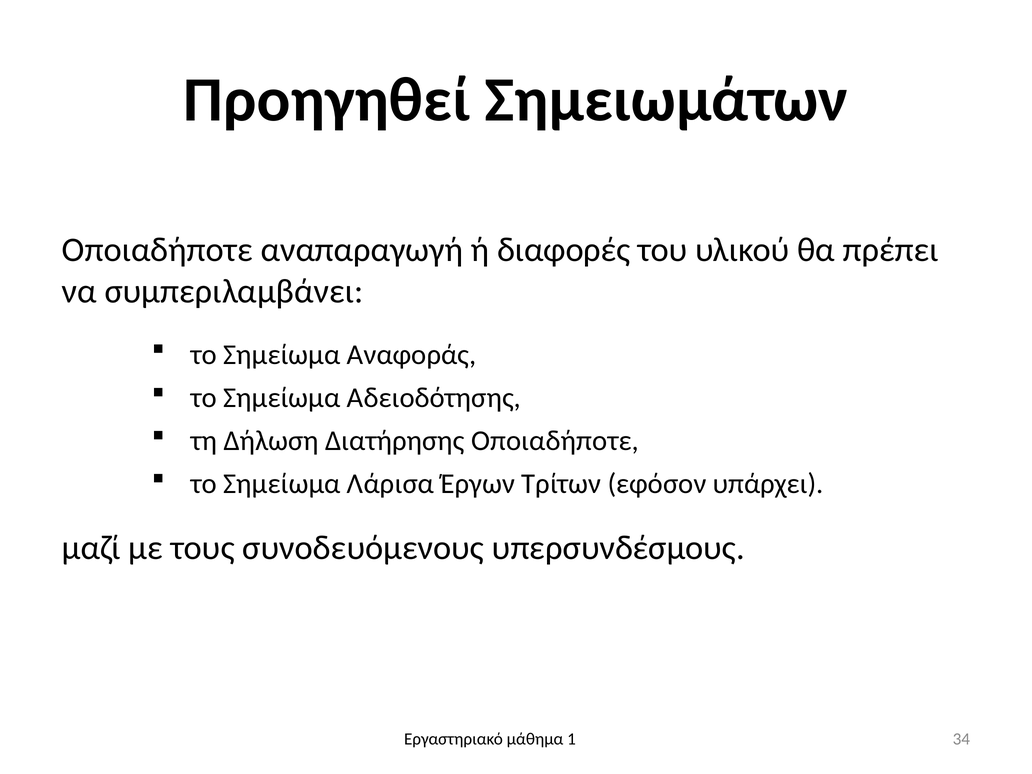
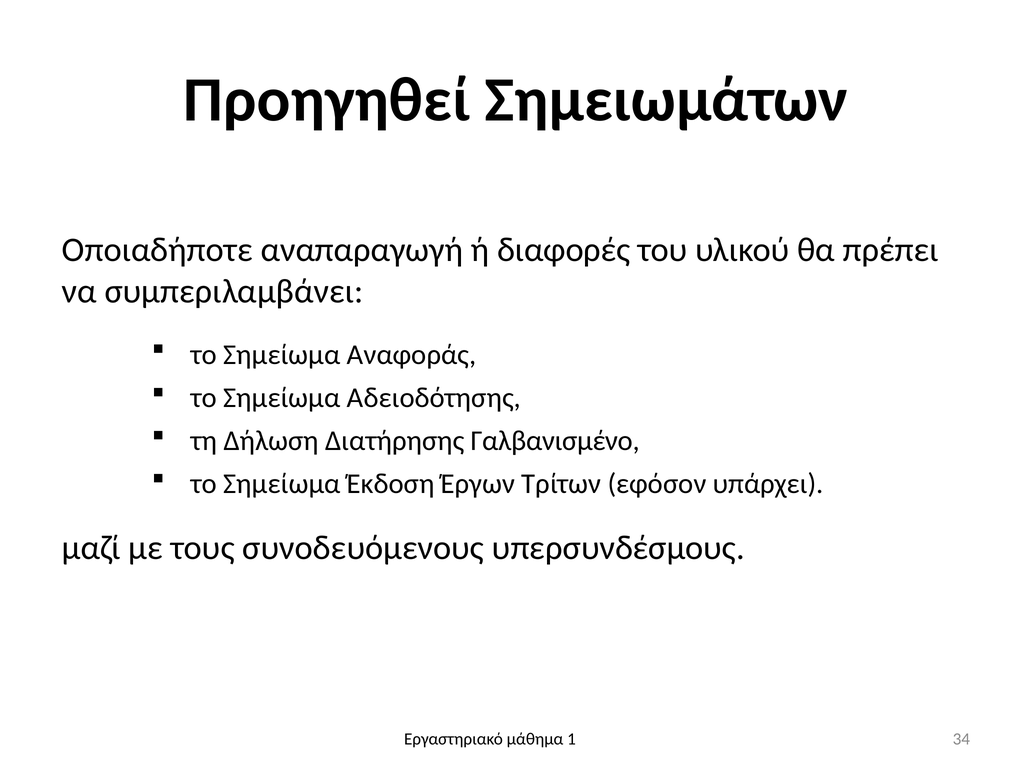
Διατήρησης Οποιαδήποτε: Οποιαδήποτε -> Γαλβανισμένο (555, 441)
Λάρισα: Λάρισα -> Έκδοση (391, 484)
